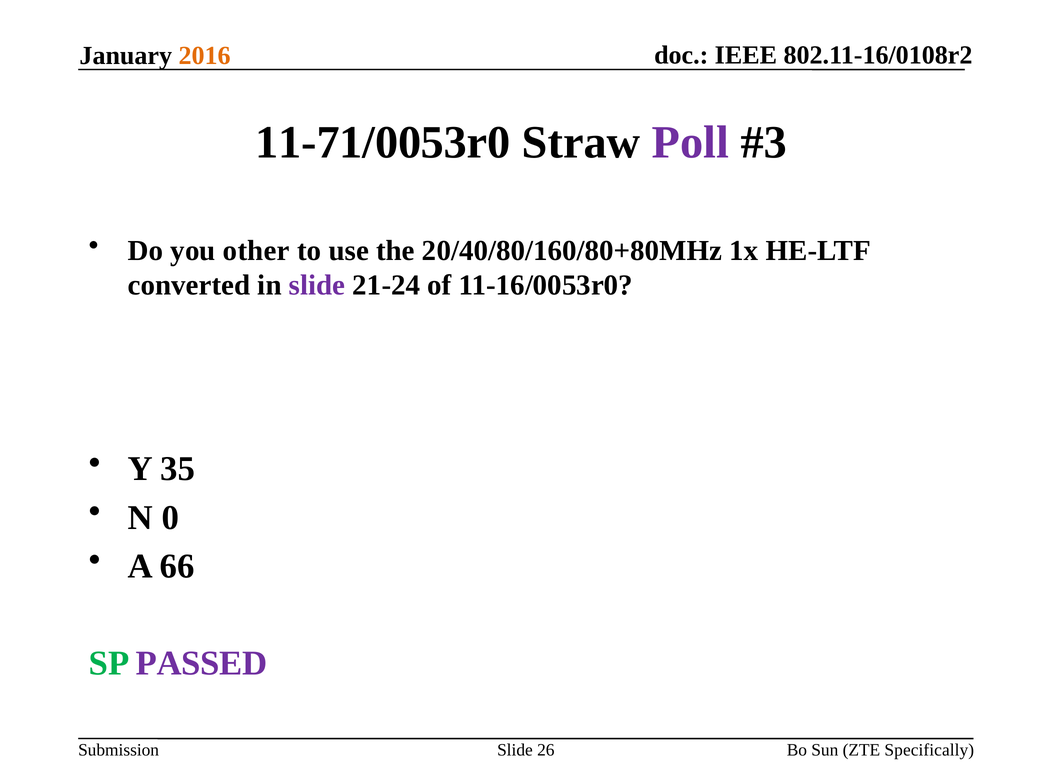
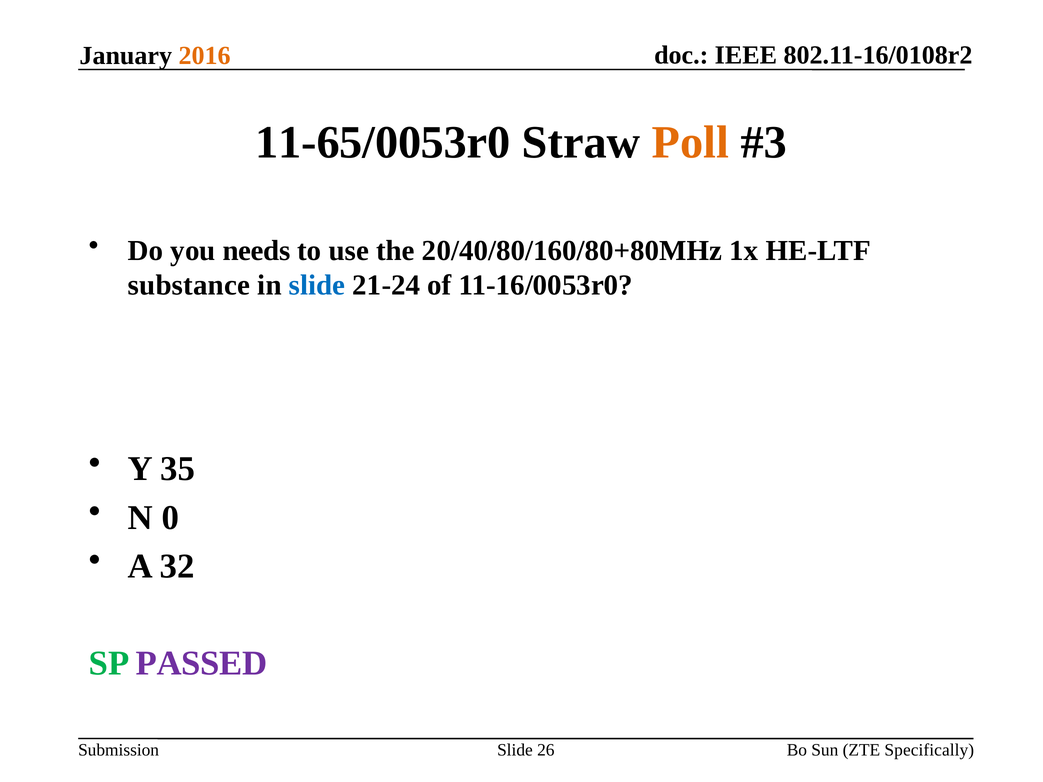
11-71/0053r0: 11-71/0053r0 -> 11-65/0053r0 (383, 142)
Poll colour: purple -> orange (691, 142)
other: other -> needs (257, 251)
converted: converted -> substance (189, 286)
slide colour: purple -> blue (317, 286)
66: 66 -> 32 (177, 566)
